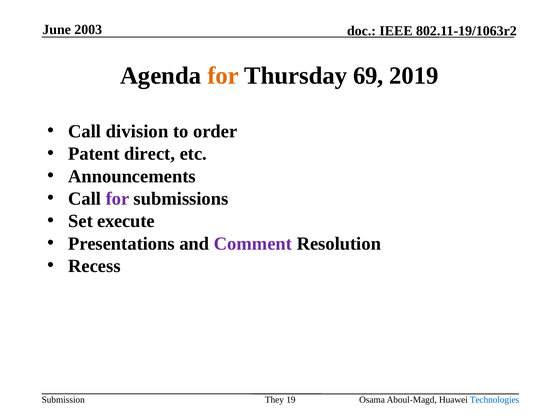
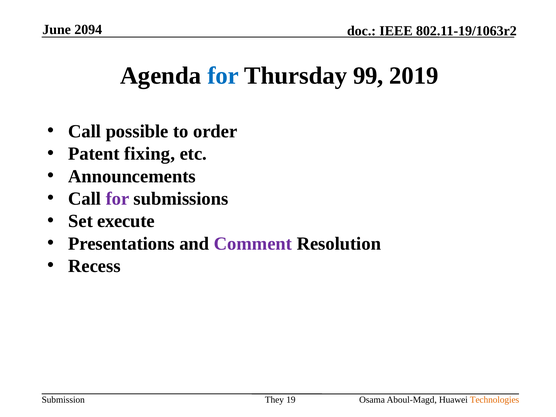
2003: 2003 -> 2094 (88, 29)
for colour: orange -> blue (223, 76)
69: 69 -> 99 (368, 76)
division: division -> possible (137, 131)
direct: direct -> fixing (150, 154)
Technologies colour: blue -> orange (495, 400)
